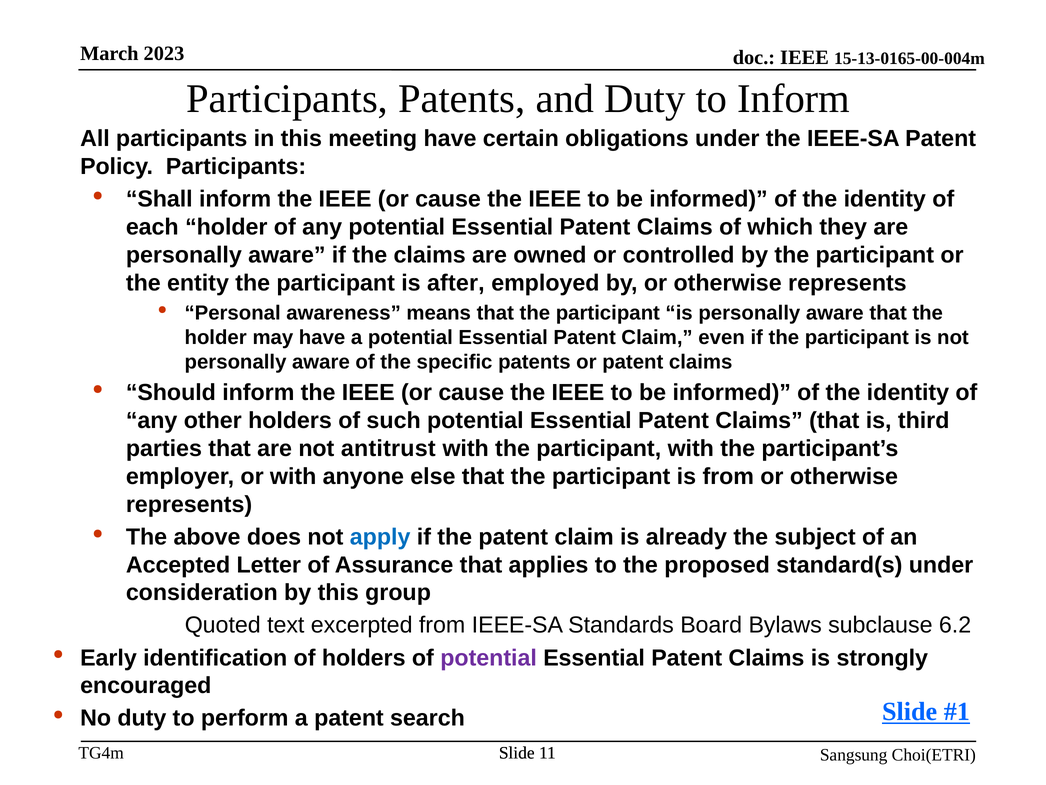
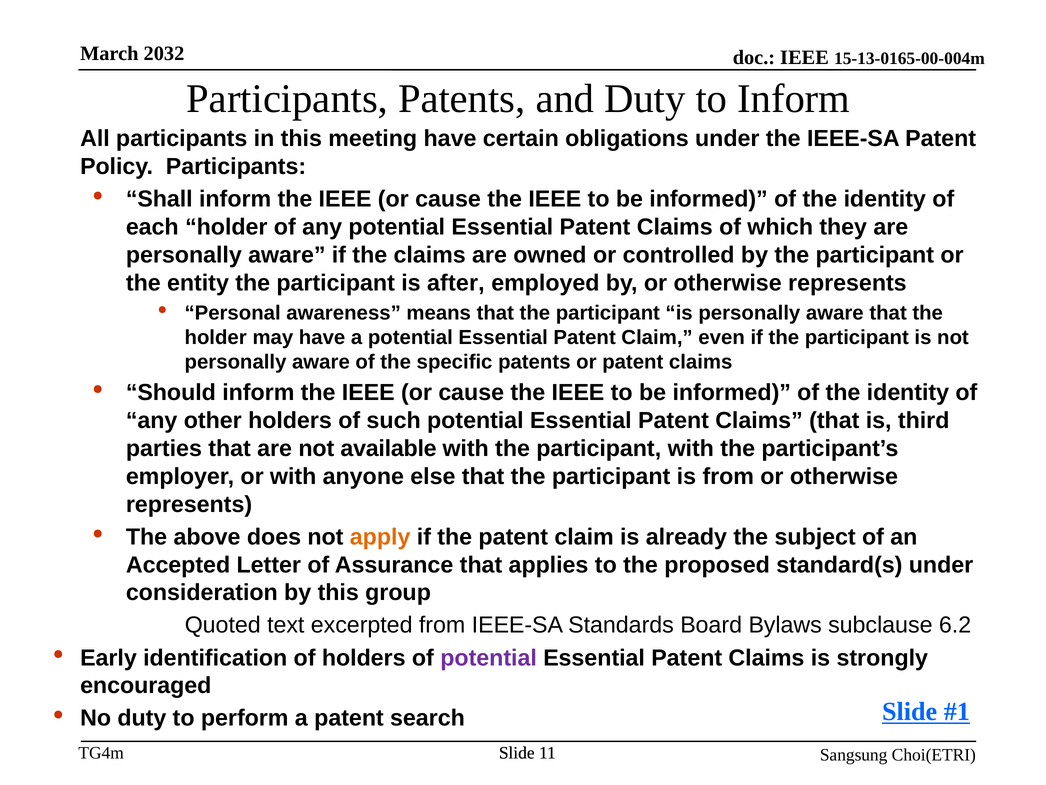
2023: 2023 -> 2032 (164, 54)
antitrust: antitrust -> available (389, 448)
apply colour: blue -> orange (380, 537)
